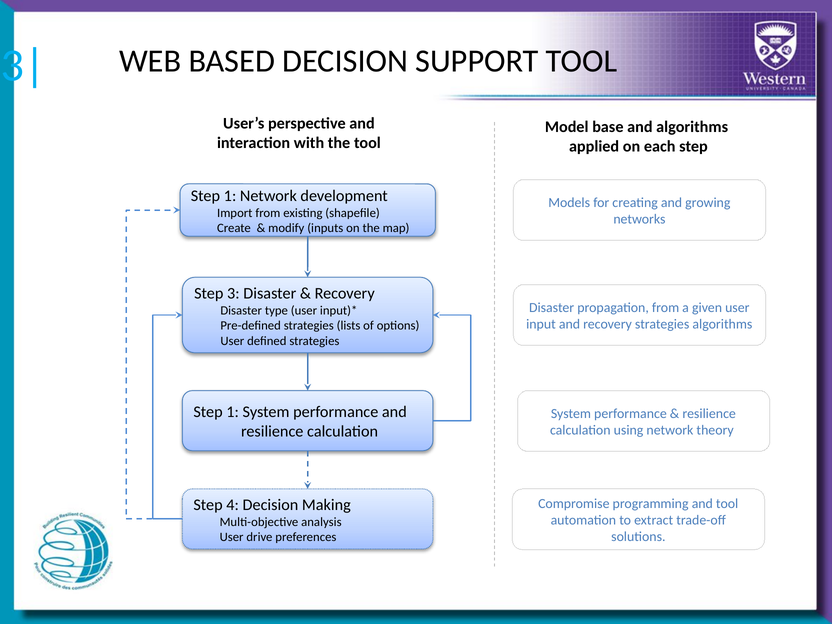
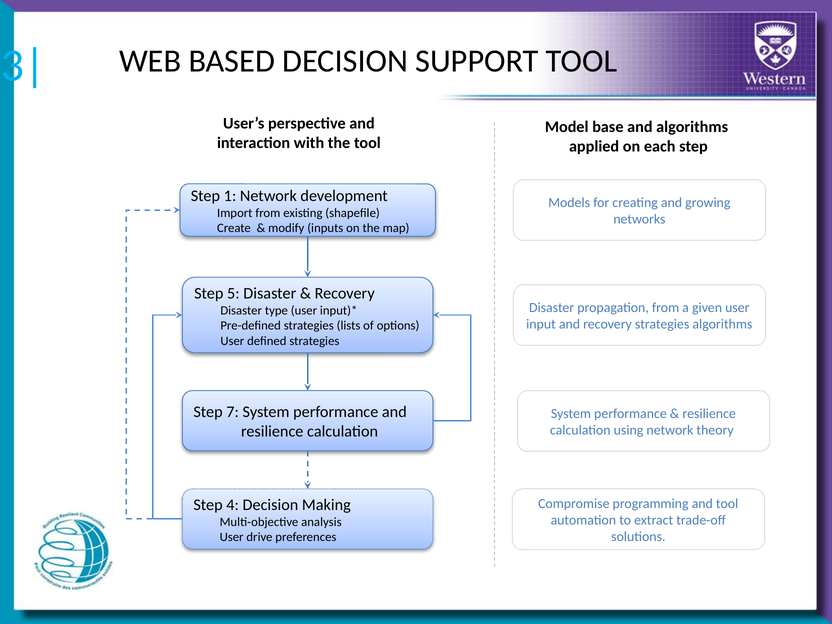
3: 3 -> 5 (233, 293)
1: 1 -> 7 (233, 412)
